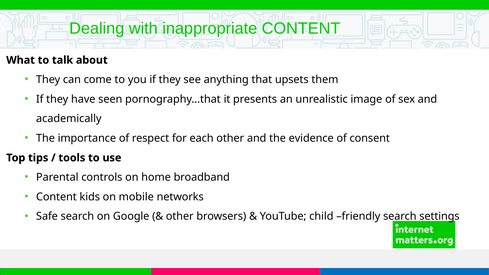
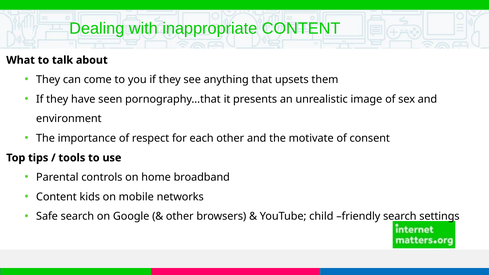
academically: academically -> environment (69, 119)
evidence: evidence -> motivate (311, 138)
